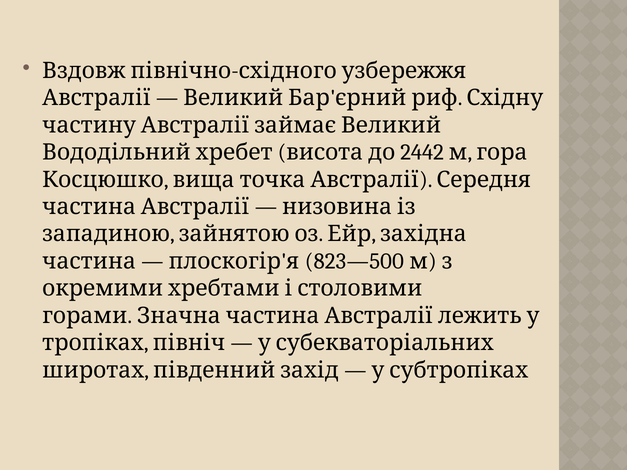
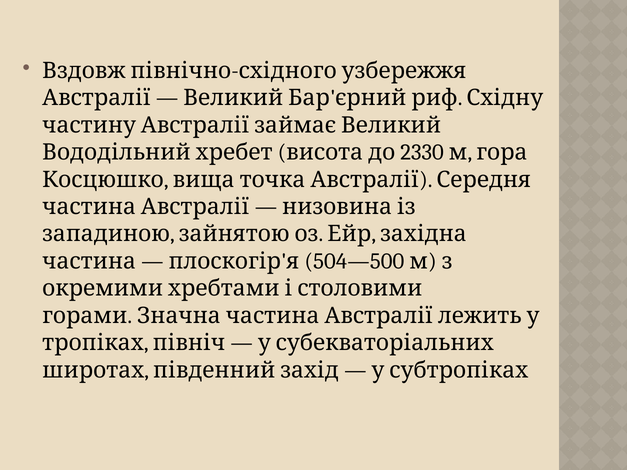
2442: 2442 -> 2330 (422, 152)
823—500: 823—500 -> 504—500 (354, 261)
